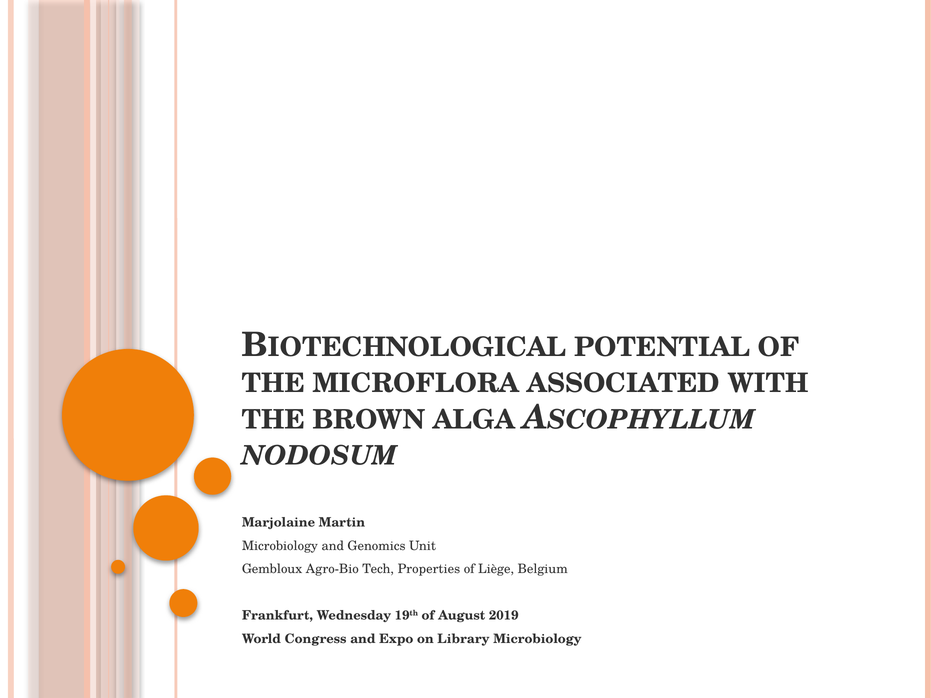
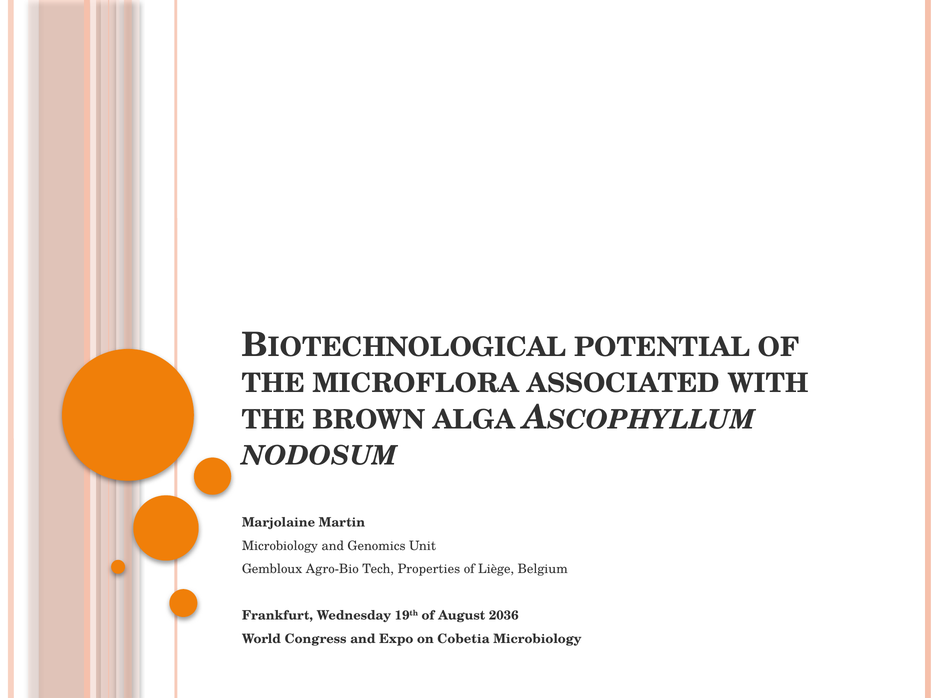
2019: 2019 -> 2036 (504, 616)
Library: Library -> Cobetia (464, 639)
